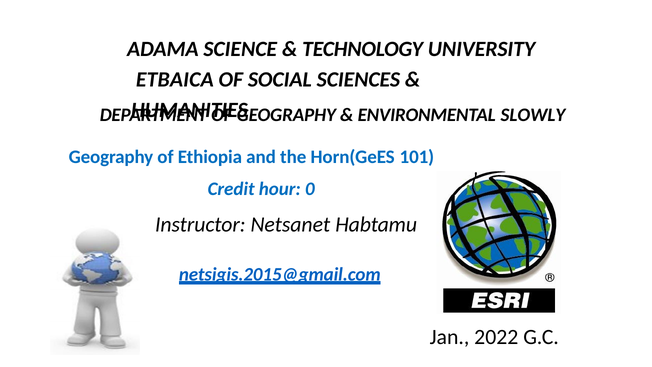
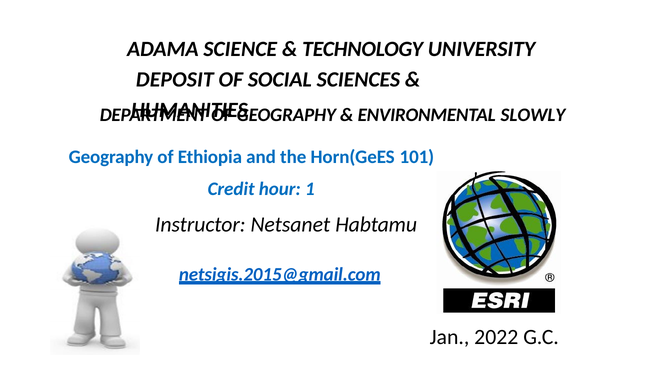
ETBAICA: ETBAICA -> DEPOSIT (175, 79)
0: 0 -> 1 (310, 189)
